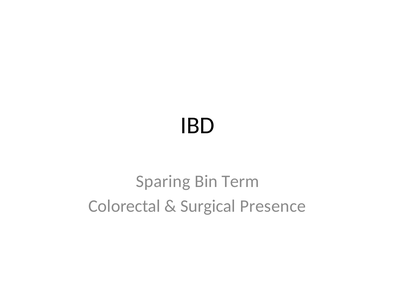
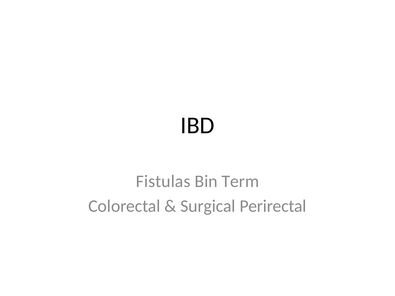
Sparing: Sparing -> Fistulas (163, 182)
Presence: Presence -> Perirectal (273, 206)
